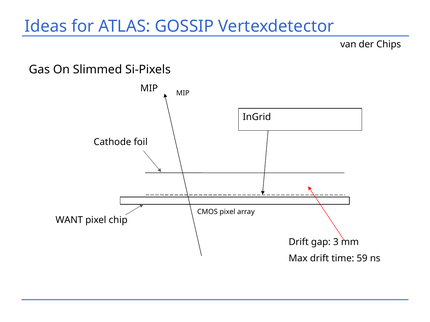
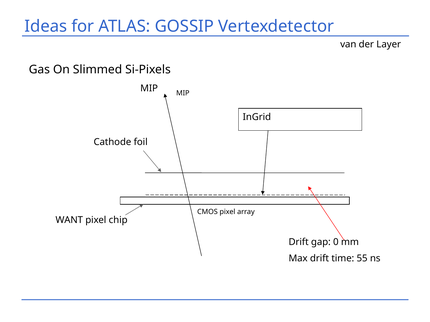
Chips: Chips -> Layer (389, 44)
3: 3 -> 0 (336, 243)
59: 59 -> 55 (362, 259)
